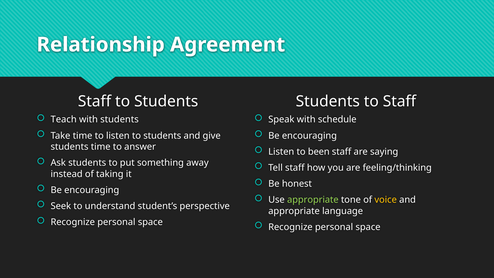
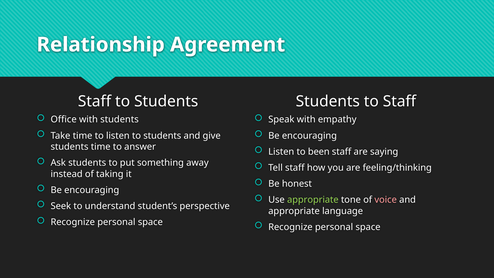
Teach: Teach -> Office (64, 120)
schedule: schedule -> empathy (337, 120)
voice colour: yellow -> pink (386, 200)
